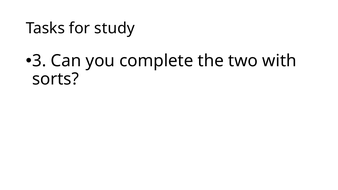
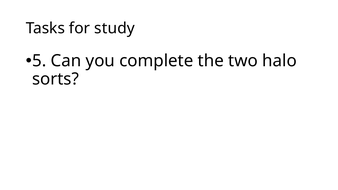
3: 3 -> 5 (39, 61)
with: with -> halo (279, 61)
